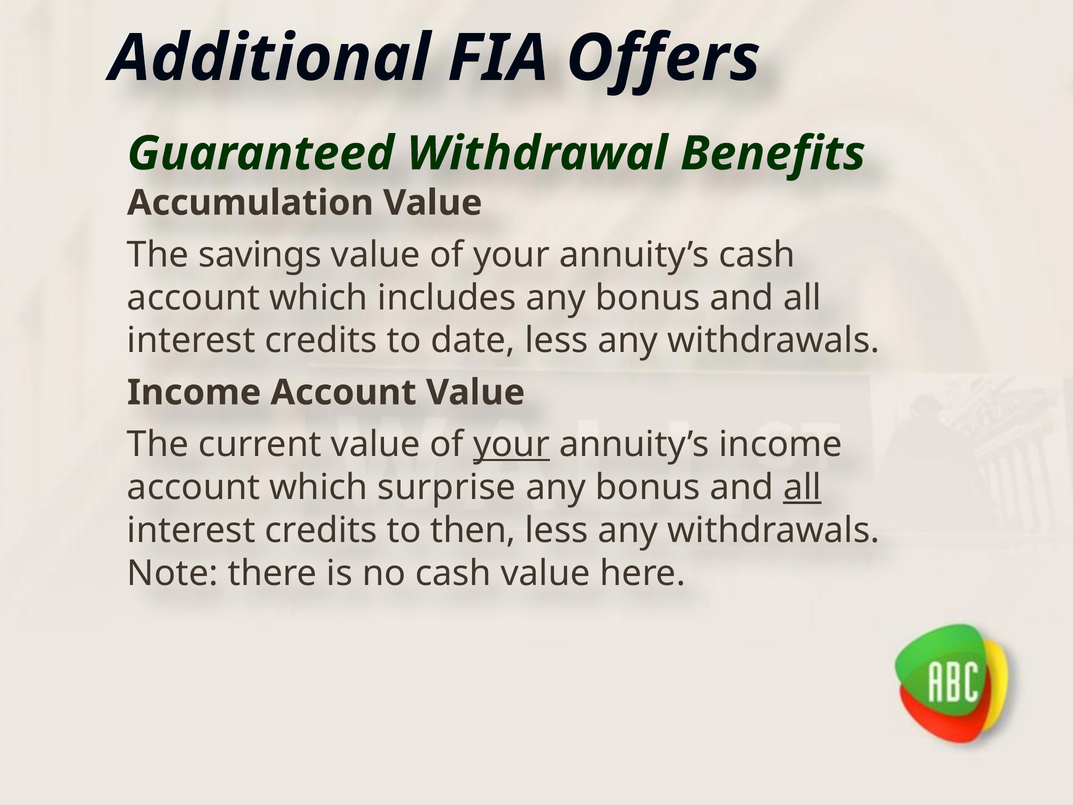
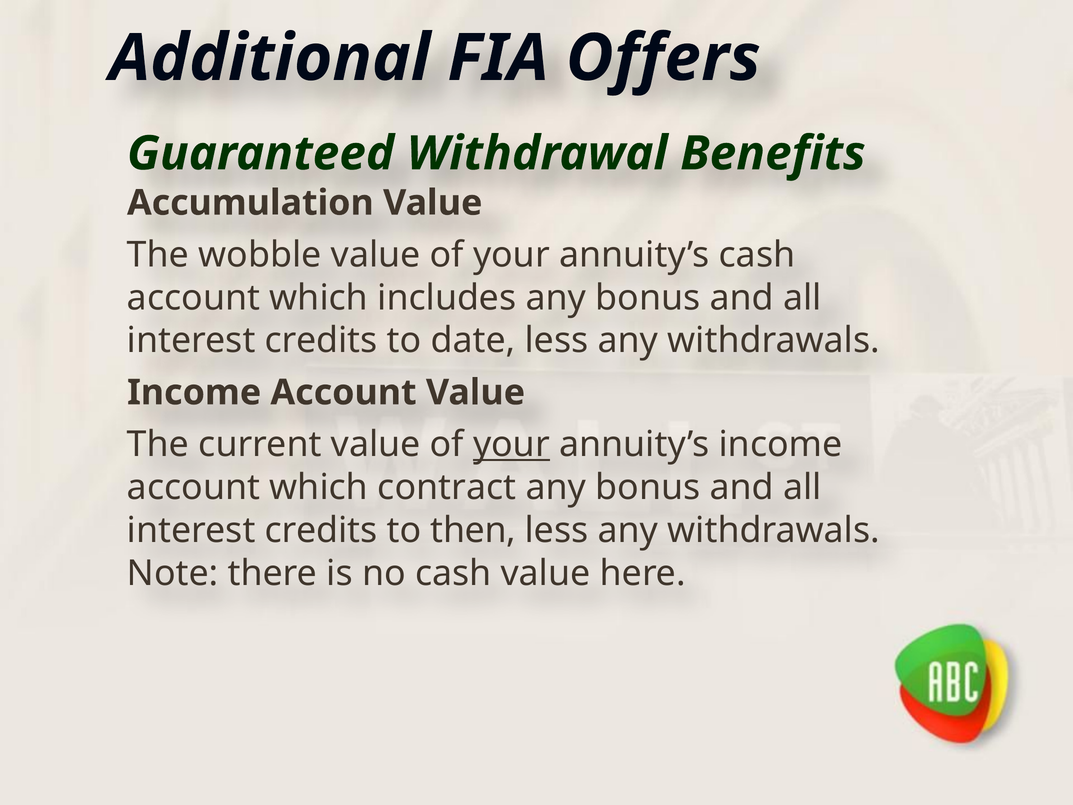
savings: savings -> wobble (260, 255)
surprise: surprise -> contract (447, 487)
all underline: present -> none (802, 487)
